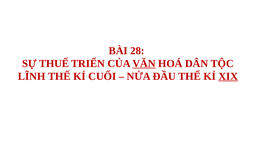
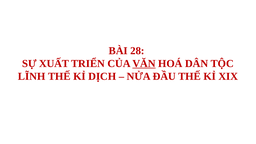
THUẾ: THUẾ -> XUẤT (54, 64)
CUỐI: CUỐI -> DỊCH (102, 76)
XIX underline: present -> none (228, 76)
